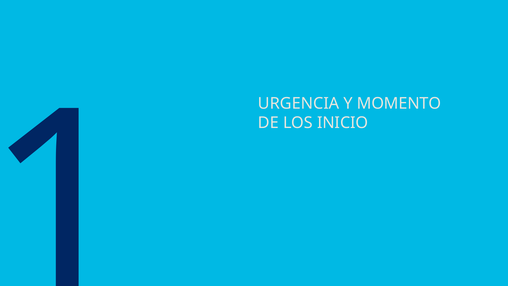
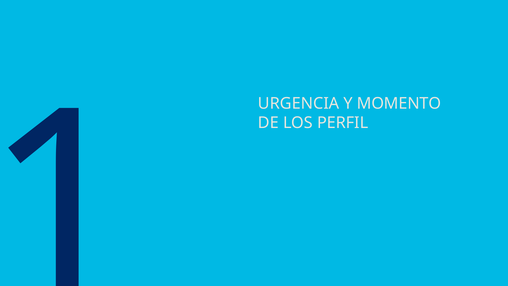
INICIO: INICIO -> PERFIL (343, 123)
